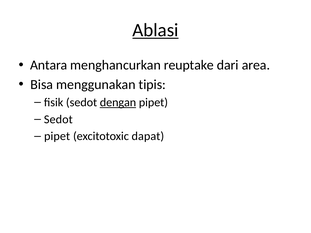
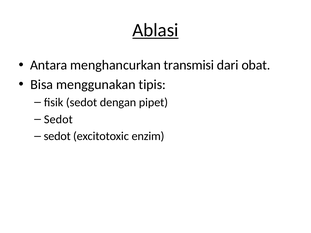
reuptake: reuptake -> transmisi (189, 65)
area: area -> obat (256, 65)
dengan underline: present -> none (118, 102)
pipet: pipet -> sedot (57, 136)
dapat: dapat -> enzim (148, 136)
